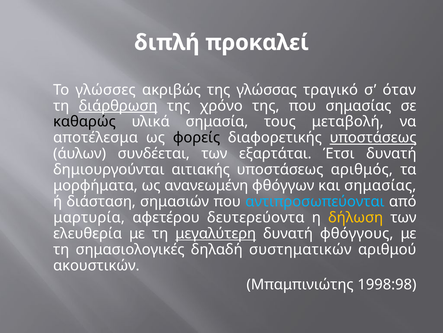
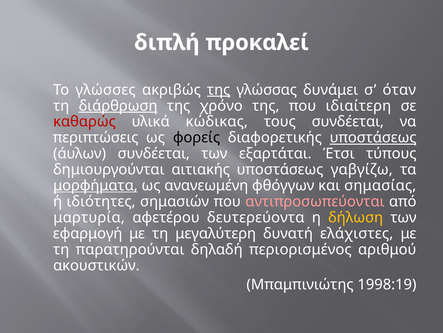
της underline: none -> present (219, 90)
τραγικό: τραγικό -> δυνάμει (331, 90)
που σημασίας: σημασίας -> ιδιαίτερη (358, 106)
καθαρώς colour: black -> red (84, 121)
σημασία: σημασία -> κώδικας (217, 121)
τους μεταβολή: μεταβολή -> συνδέεται (348, 121)
αποτέλεσμα: αποτέλεσμα -> περιπτώσεις (96, 137)
Έτσι δυνατή: δυνατή -> τύπους (391, 153)
αριθμός: αριθμός -> γαβγίζω (362, 169)
μορφήματα underline: none -> present (95, 185)
διάσταση: διάσταση -> ιδιότητες (101, 201)
αντιπροσωπεύονται colour: light blue -> pink (315, 201)
ελευθερία: ελευθερία -> εφαρμογή (88, 233)
μεγαλύτερη underline: present -> none (216, 233)
φθόγγους: φθόγγους -> ελάχιστες (357, 233)
σημασιολογικές: σημασιολογικές -> παρατηρούνται (130, 249)
συστηματικών: συστηματικών -> περιορισμένος (300, 249)
1998:98: 1998:98 -> 1998:19 (387, 284)
